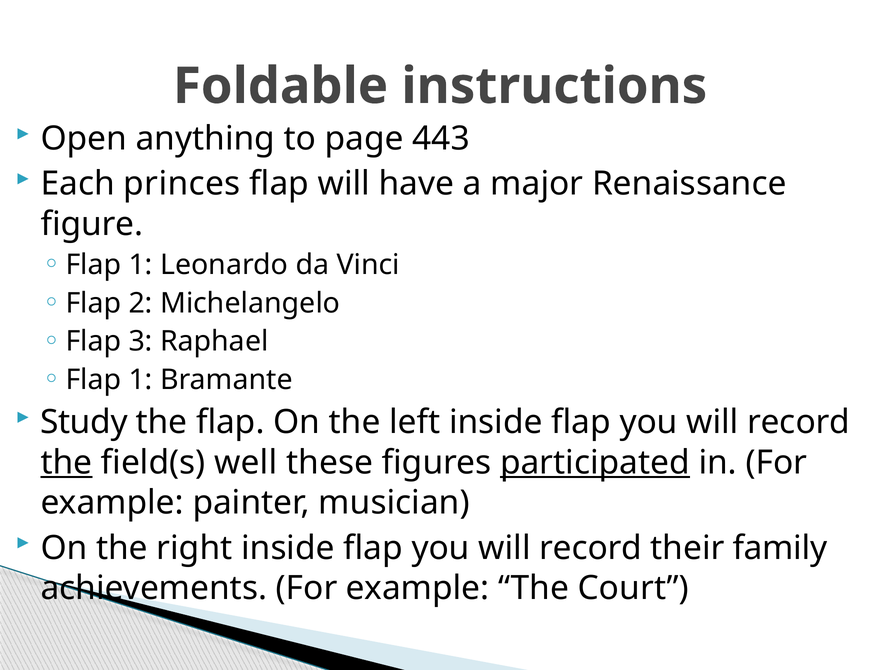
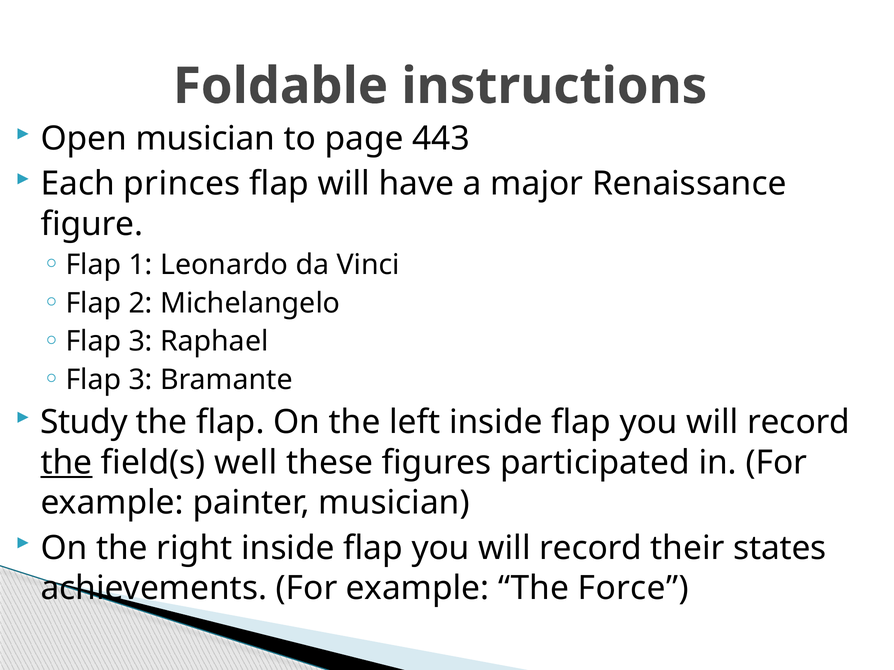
Open anything: anything -> musician (205, 139)
1: 1 -> 3 (141, 380)
participated underline: present -> none (595, 463)
family: family -> states (780, 548)
Court: Court -> Force (633, 589)
